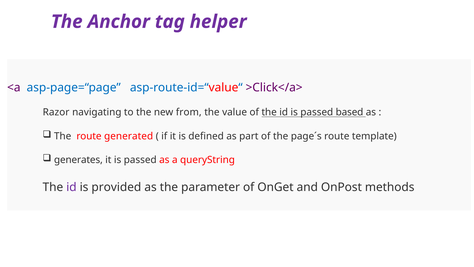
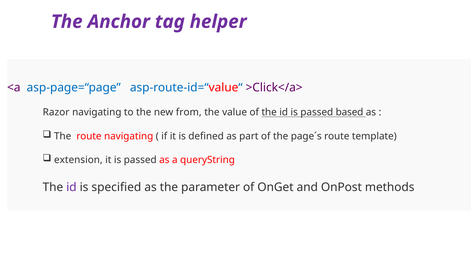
route generated: generated -> navigating (129, 136)
generates: generates -> extension (78, 160)
provided: provided -> specified (116, 187)
